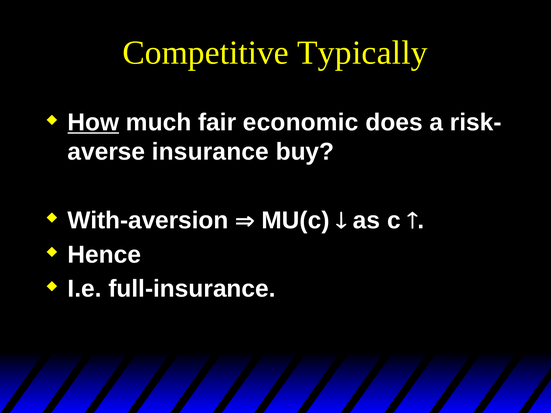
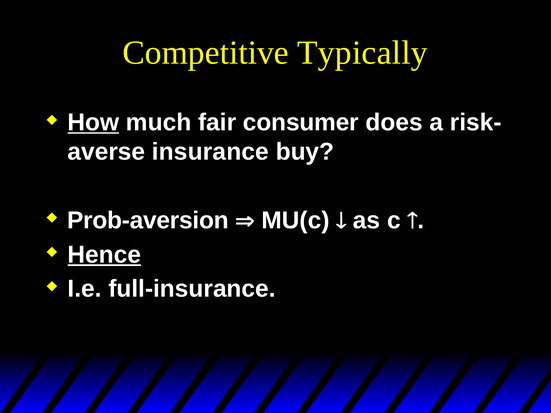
economic: economic -> consumer (301, 123)
With-aversion: With-aversion -> Prob-aversion (148, 220)
Hence underline: none -> present (104, 255)
